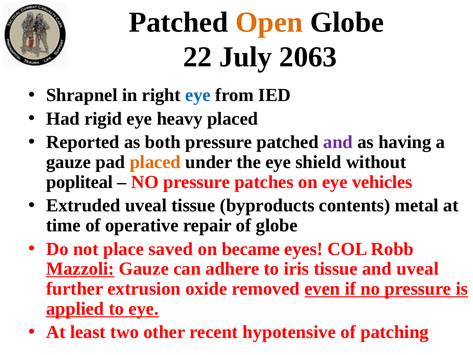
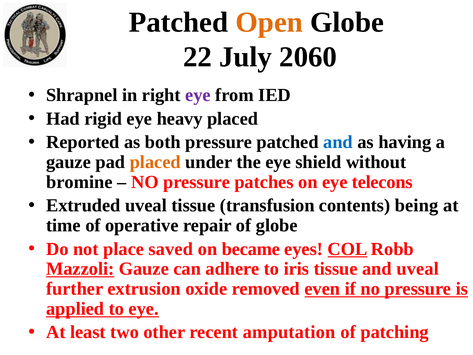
2063: 2063 -> 2060 (308, 57)
eye colour: blue -> purple (198, 95)
and colour: purple -> blue (338, 142)
popliteal: popliteal -> bromine (79, 182)
vehicles: vehicles -> telecons (382, 182)
byproducts: byproducts -> transfusion (267, 205)
metal: metal -> being (417, 205)
COL underline: none -> present (348, 249)
hypotensive: hypotensive -> amputation (289, 332)
